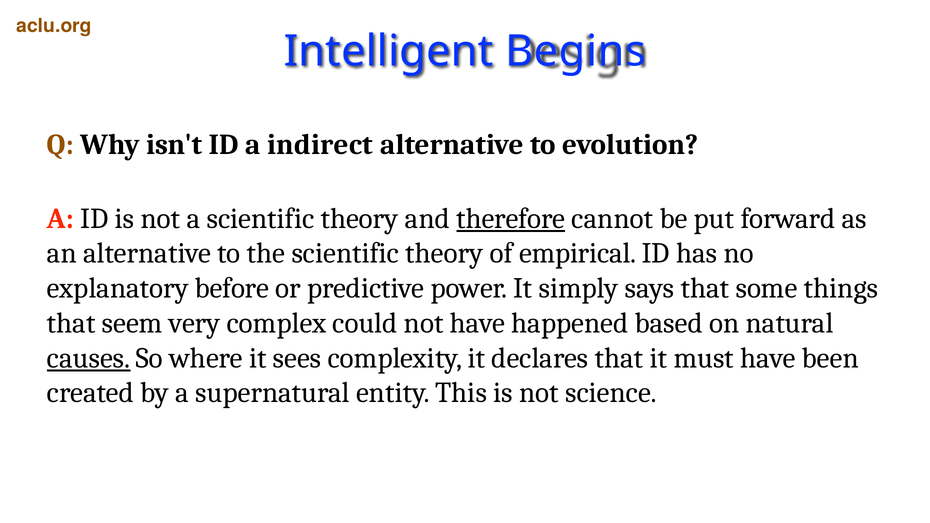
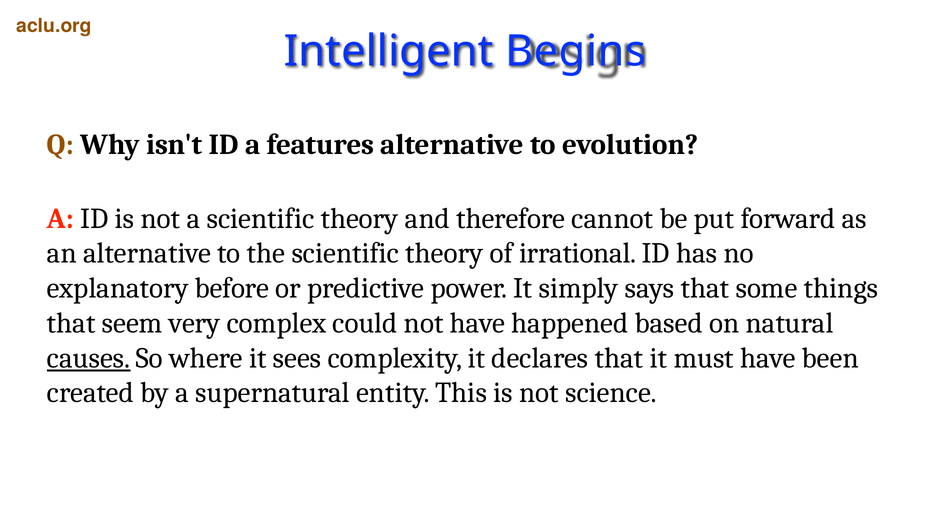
indirect: indirect -> features (320, 145)
therefore underline: present -> none (511, 219)
empirical: empirical -> irrational (578, 253)
